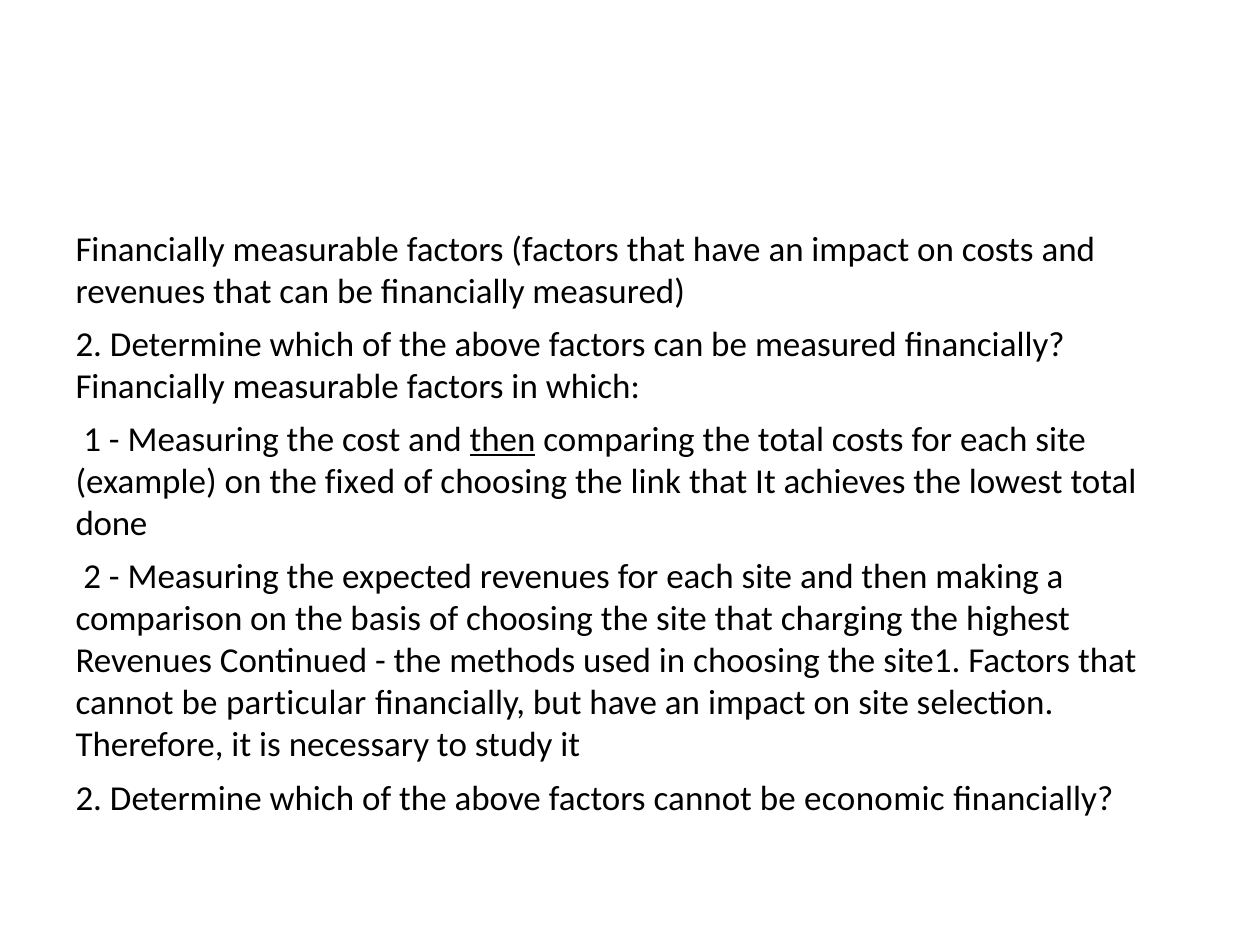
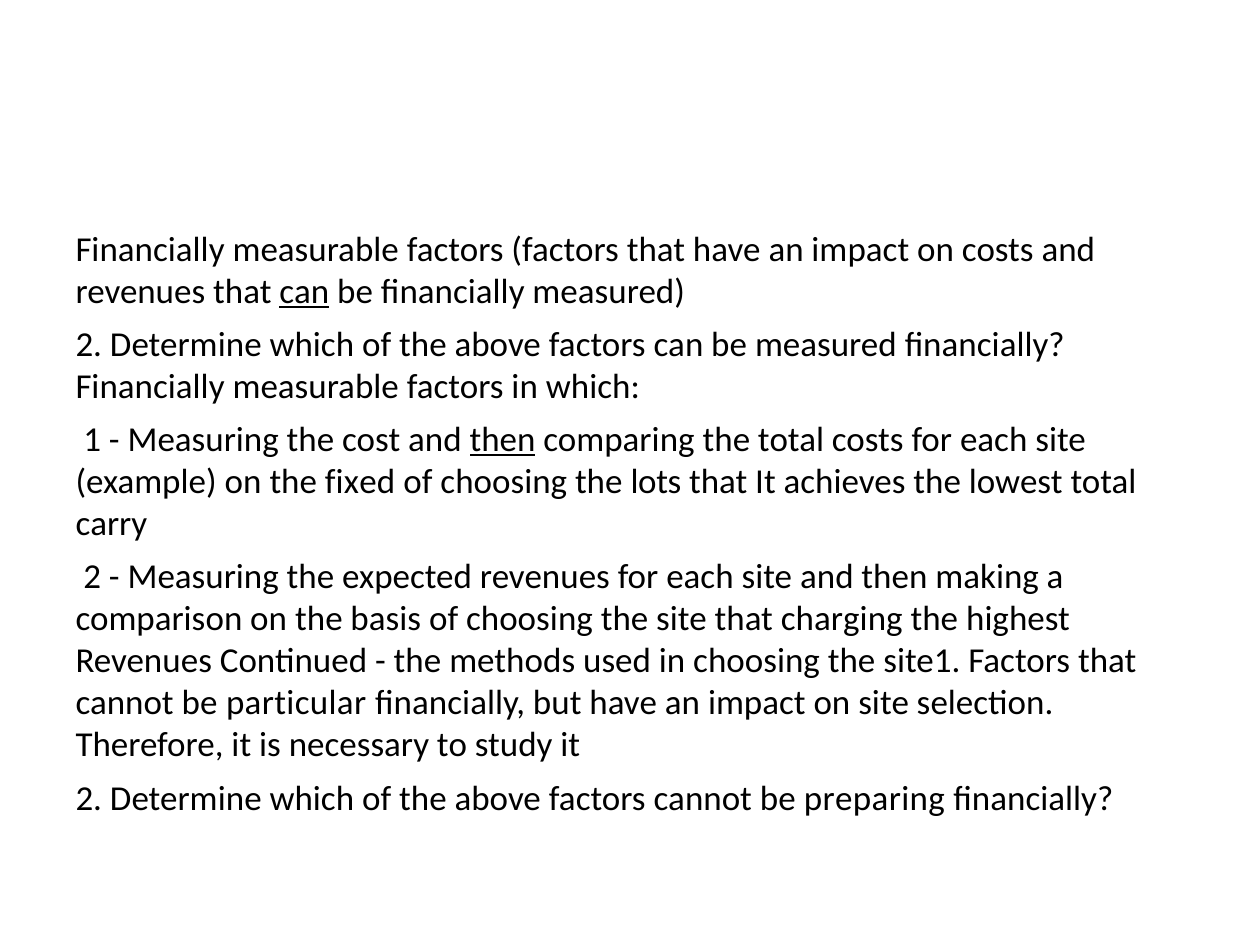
can underline: none -> present (304, 292)
link: link -> lots (656, 482)
done: done -> carry (111, 524)
economic: economic -> preparing (874, 799)
